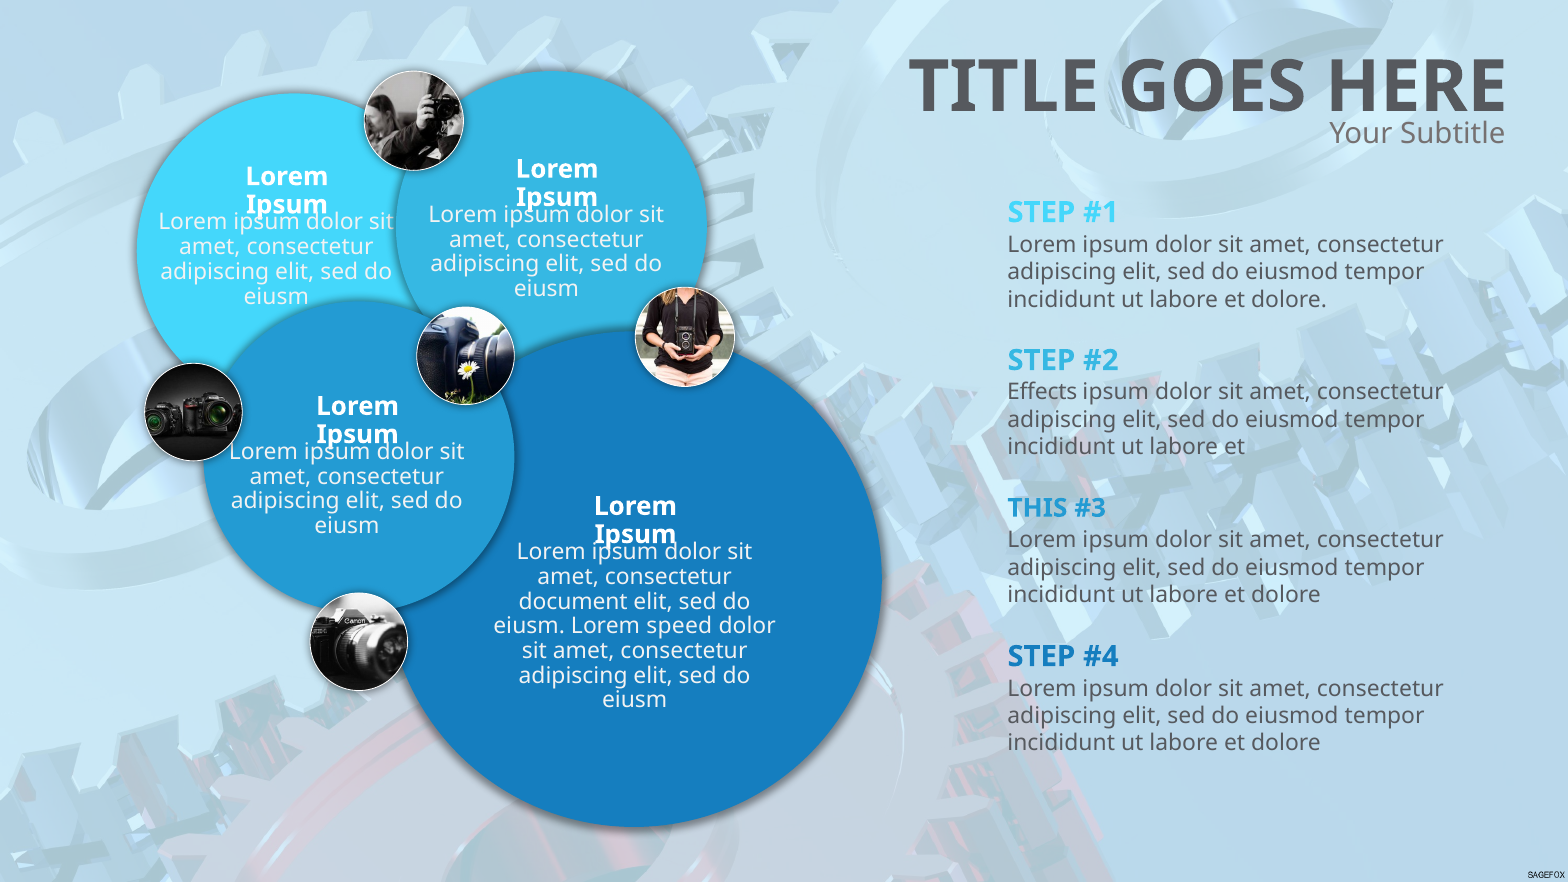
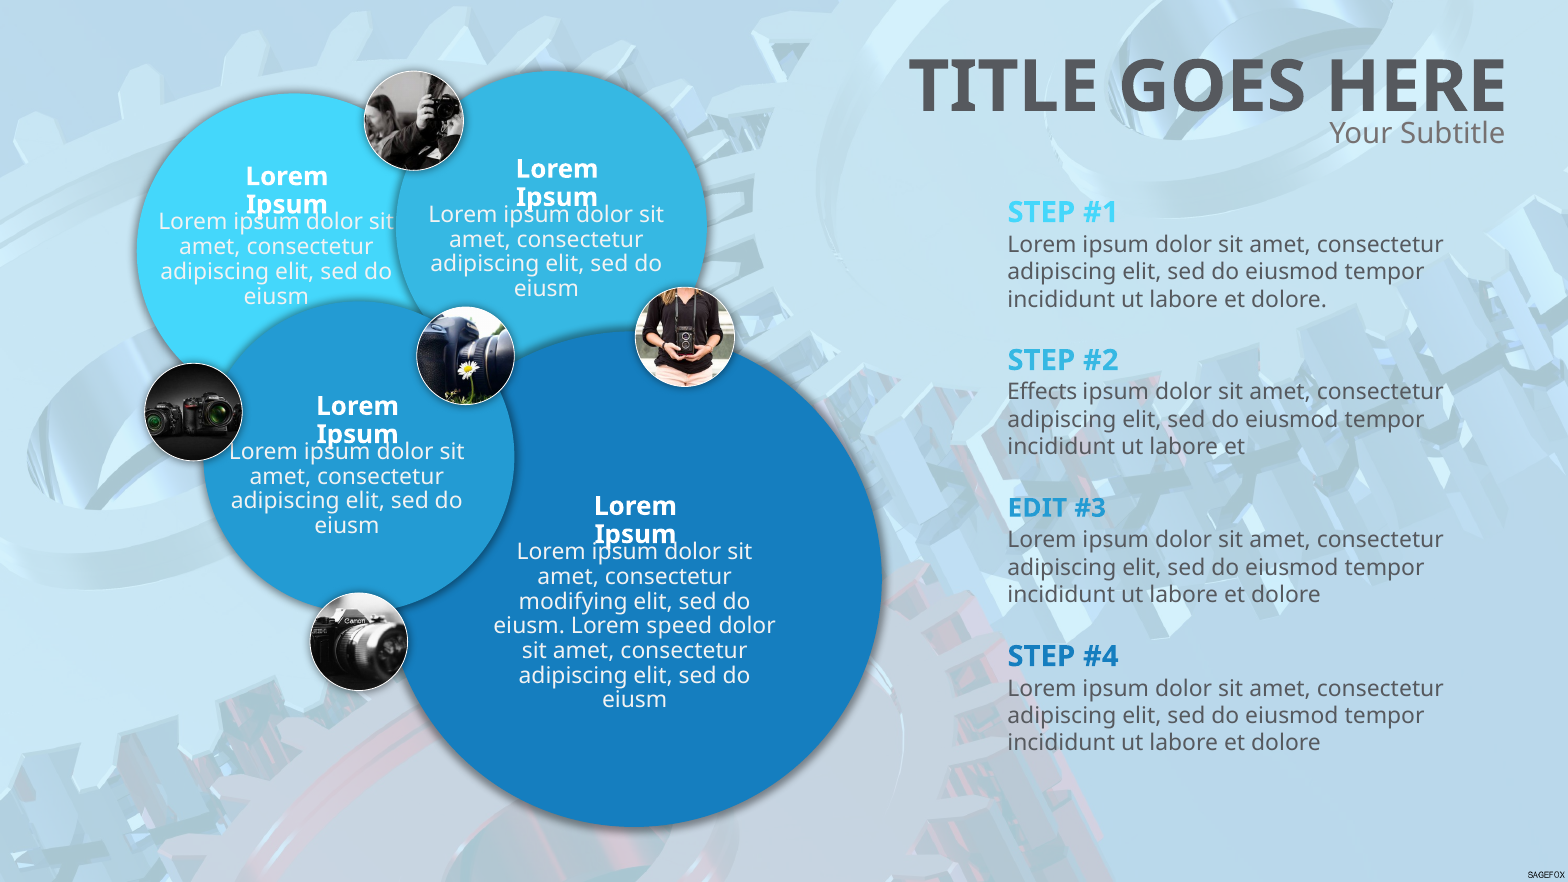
THIS: THIS -> EDIT (1037, 508)
document: document -> modifying (573, 601)
